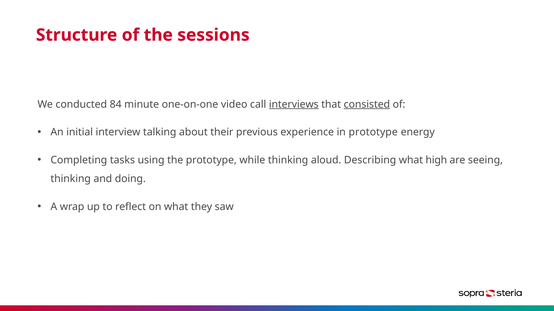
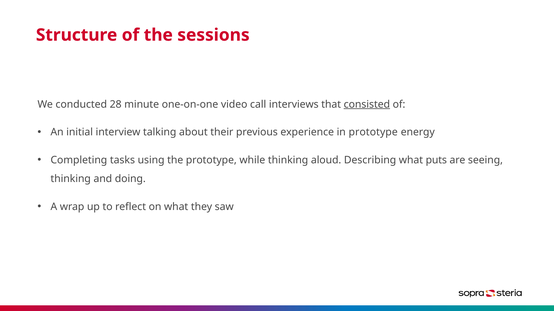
84: 84 -> 28 (116, 105)
interviews underline: present -> none (294, 105)
high: high -> puts (436, 160)
